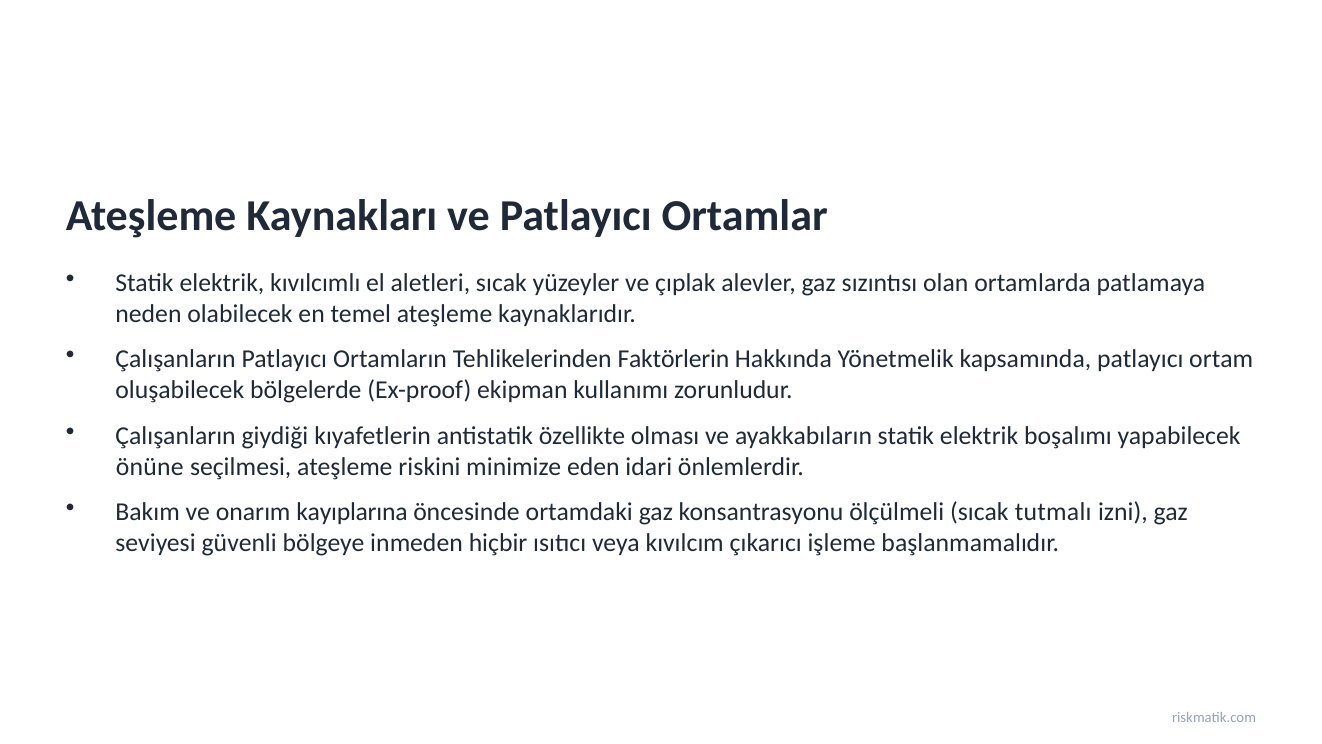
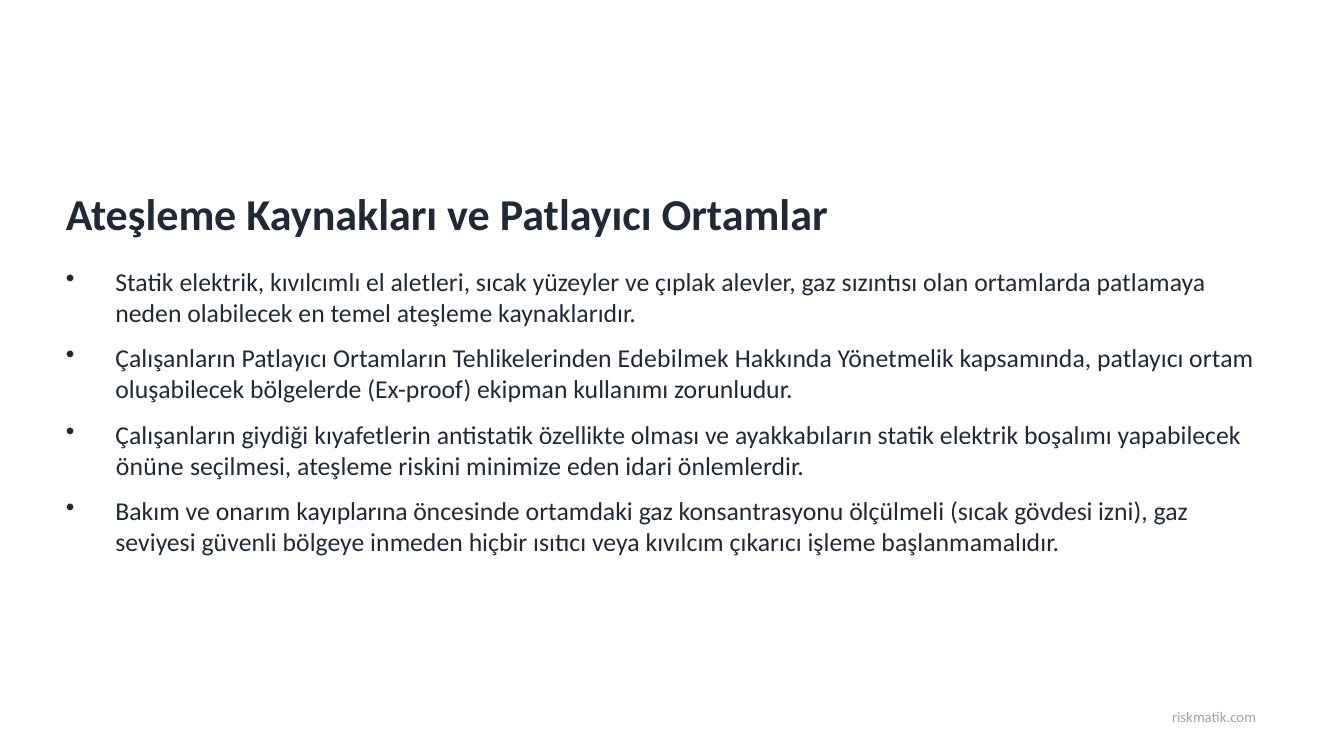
Faktörlerin: Faktörlerin -> Edebilmek (673, 359)
tutmalı: tutmalı -> gövdesi (1053, 512)
